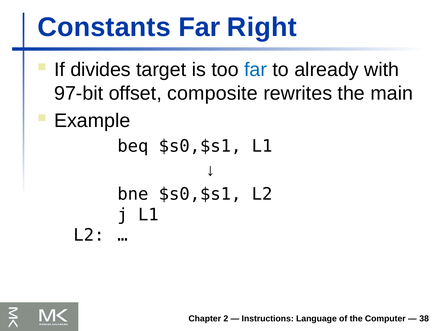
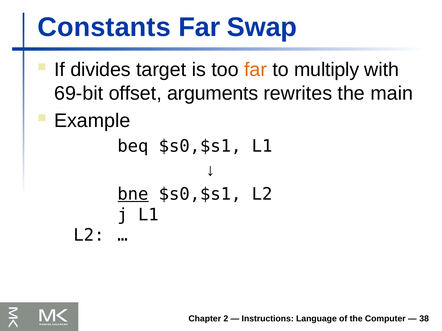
Right: Right -> Swap (262, 27)
far colour: blue -> orange (256, 70)
already: already -> multiply (327, 70)
97-bit: 97-bit -> 69-bit (79, 93)
composite: composite -> arguments (213, 93)
bne underline: none -> present (133, 194)
